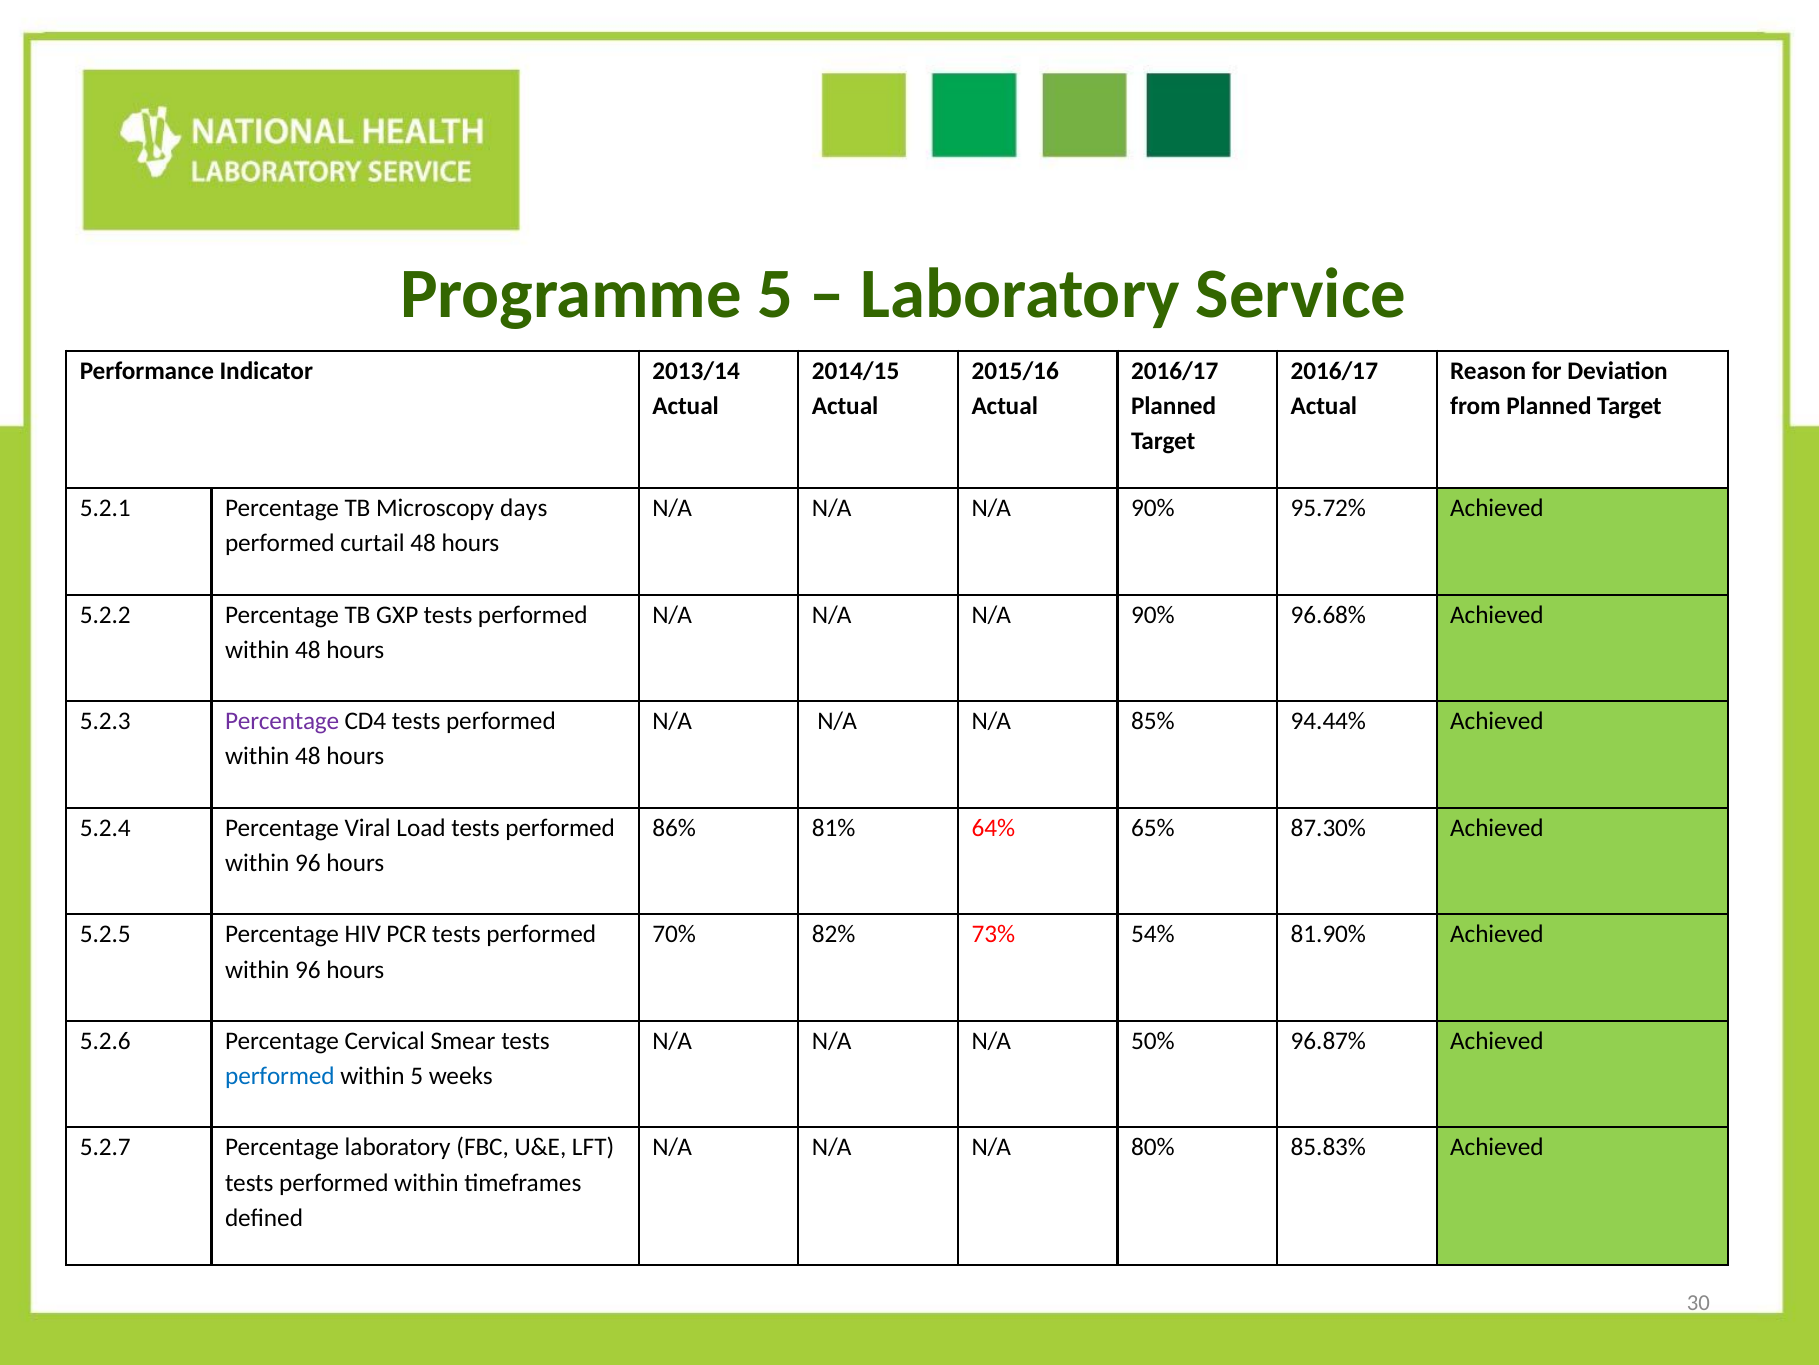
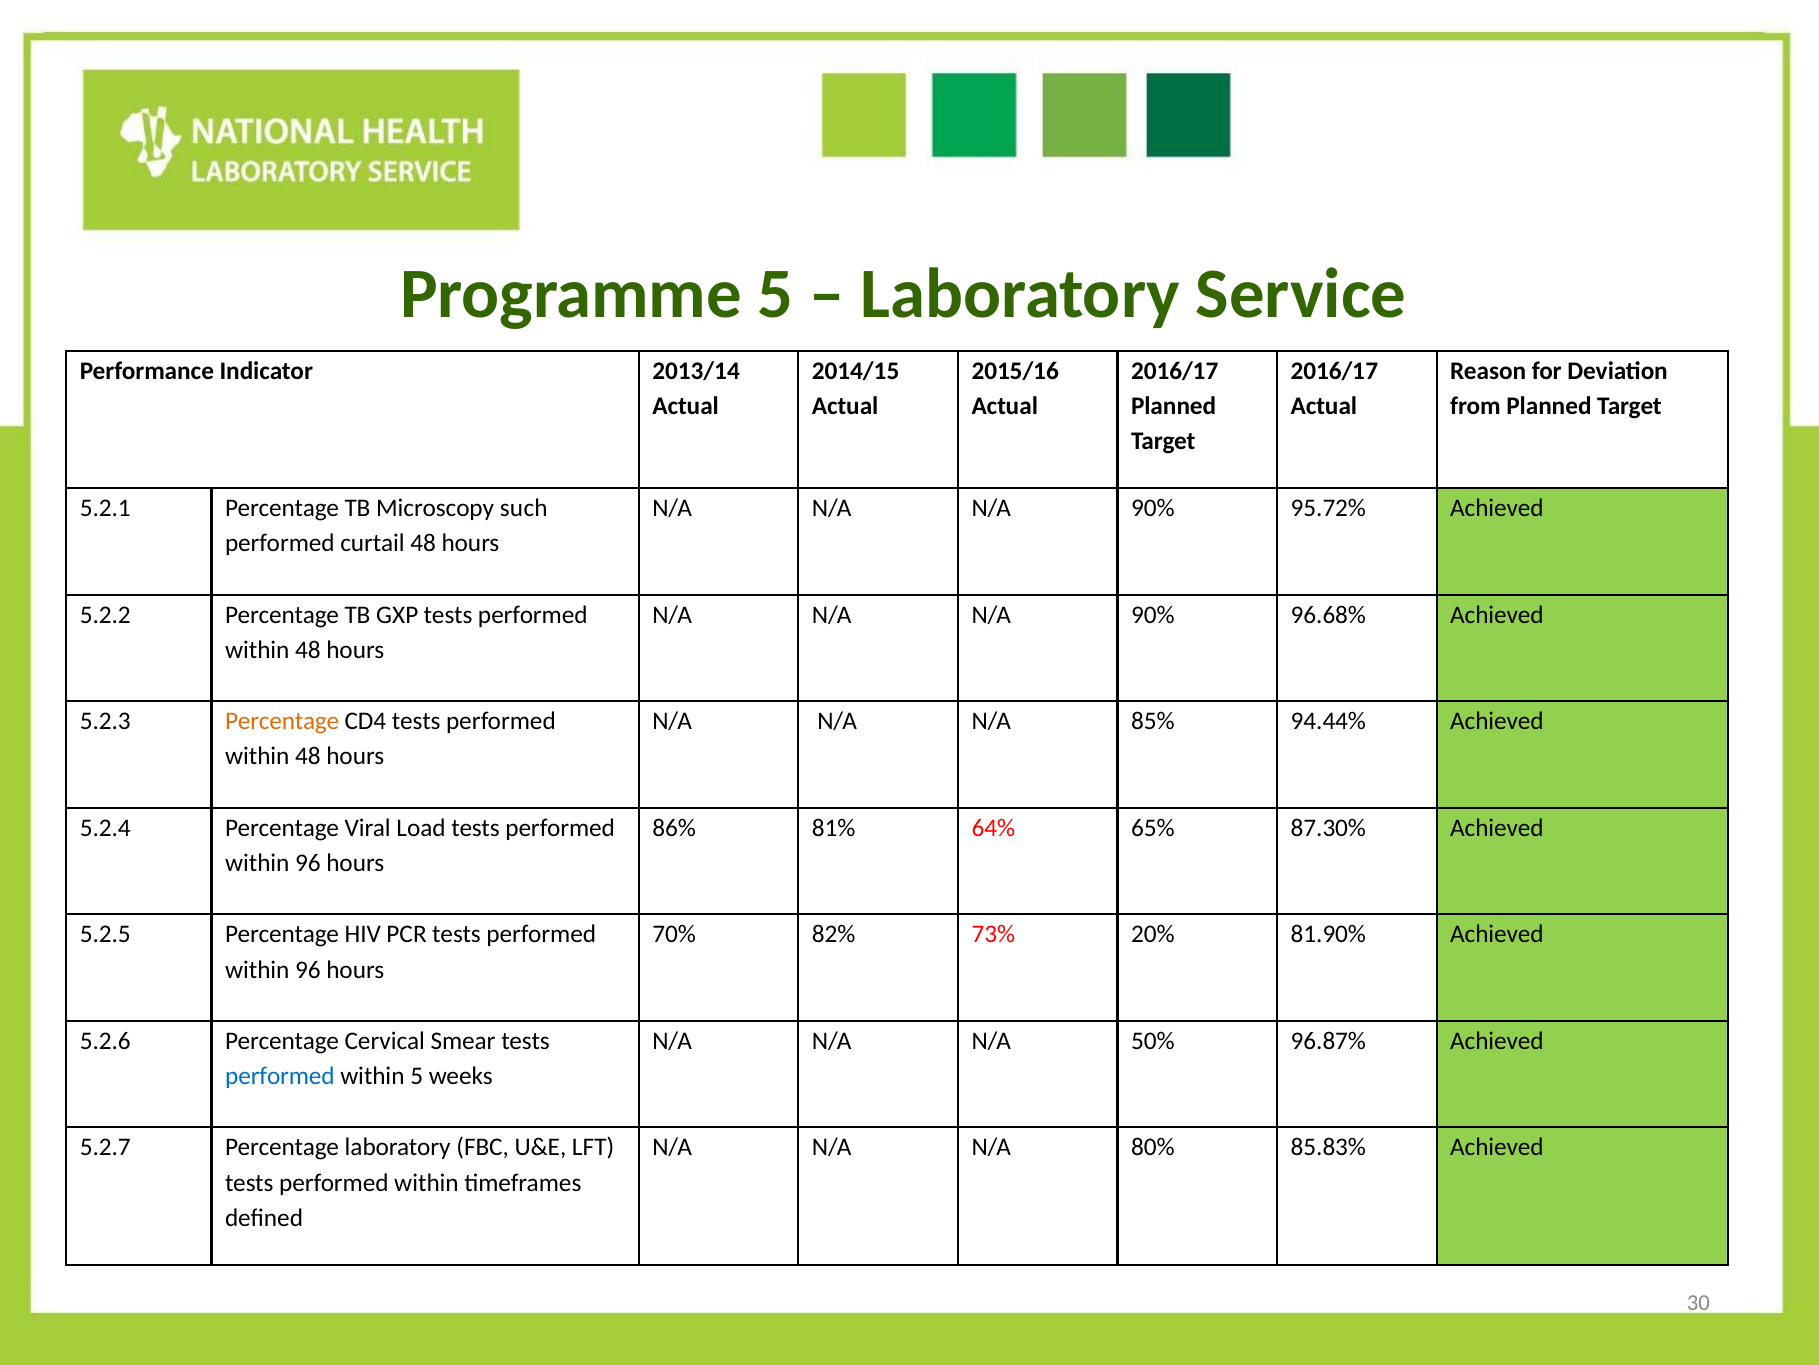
days: days -> such (524, 508)
Percentage colour: purple -> orange (282, 721)
54%: 54% -> 20% (1153, 934)
